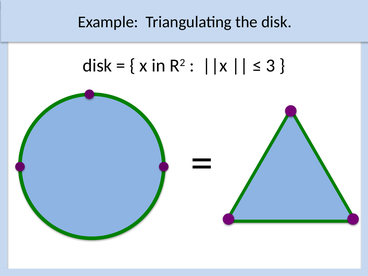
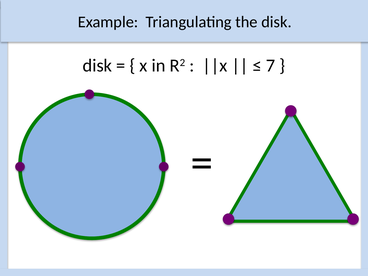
3: 3 -> 7 (271, 66)
